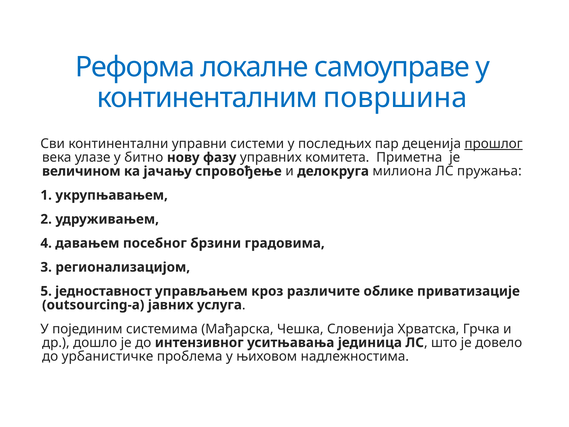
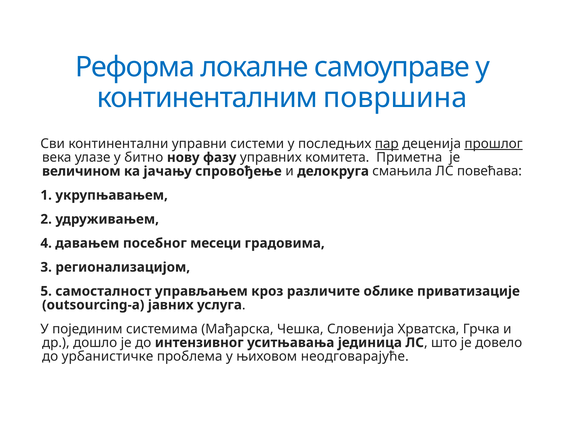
пар underline: none -> present (387, 144)
милиона: милиона -> смањила (402, 171)
пружања: пружања -> повећава (489, 171)
брзини: брзини -> месеци (216, 243)
једноставност: једноставност -> самосталност (103, 291)
надлежностима: надлежностима -> неодговарајуће (355, 356)
